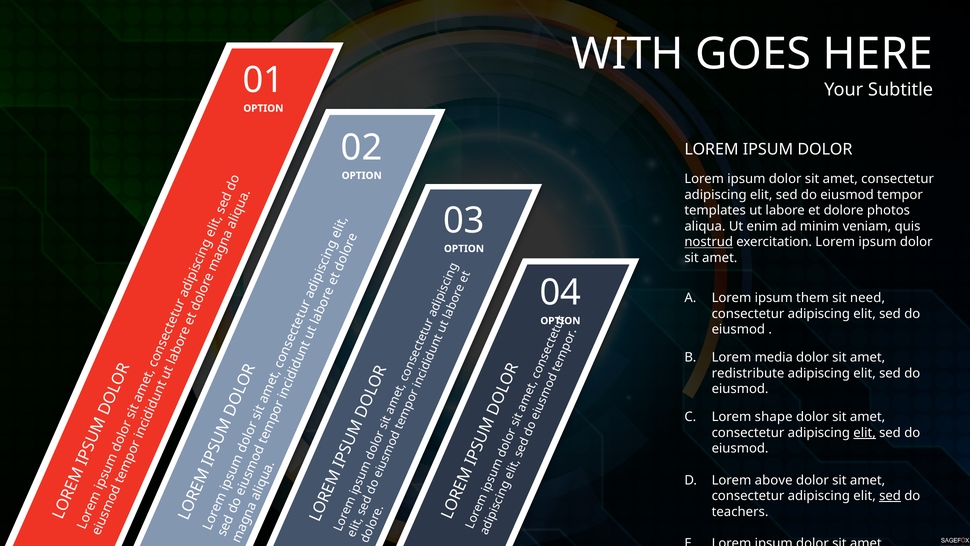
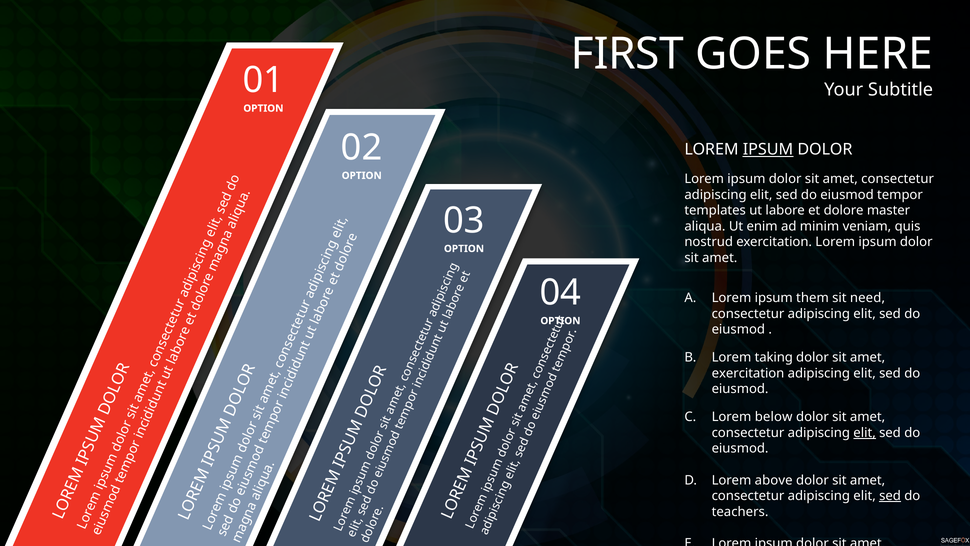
WITH: WITH -> FIRST (628, 54)
IPSUM underline: none -> present (768, 149)
photos: photos -> master (888, 210)
nostrud underline: present -> none (709, 242)
media: media -> taking (774, 357)
redistribute: redistribute -> exercitation (748, 373)
shape: shape -> below (774, 417)
